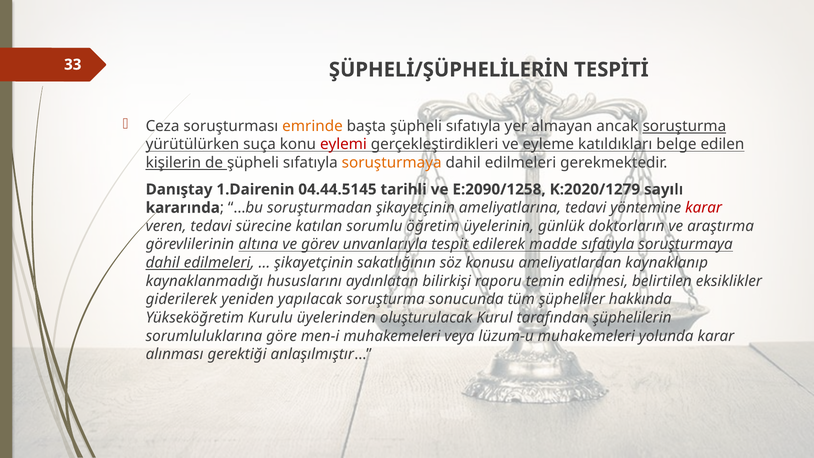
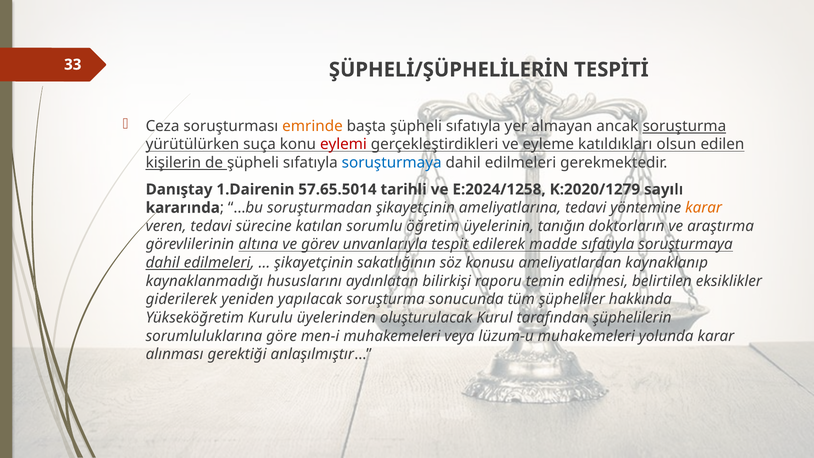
belge: belge -> olsun (676, 144)
soruşturmaya colour: orange -> blue (392, 163)
04.44.5145: 04.44.5145 -> 57.65.5014 (337, 189)
E:2090/1258: E:2090/1258 -> E:2024/1258 (499, 189)
karar colour: red -> orange (704, 208)
günlük: günlük -> tanığın (561, 226)
